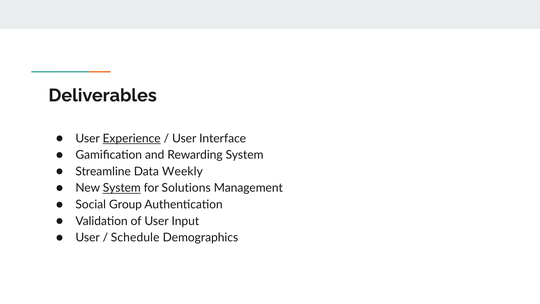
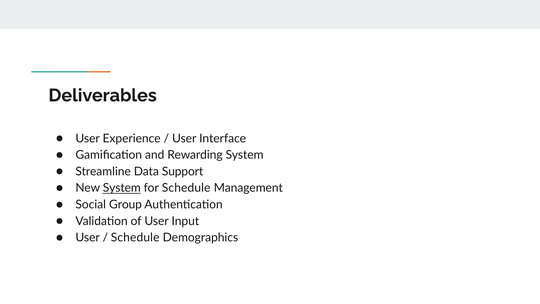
Experience underline: present -> none (132, 138)
Weekly: Weekly -> Support (183, 171)
for Solutions: Solutions -> Schedule (186, 188)
